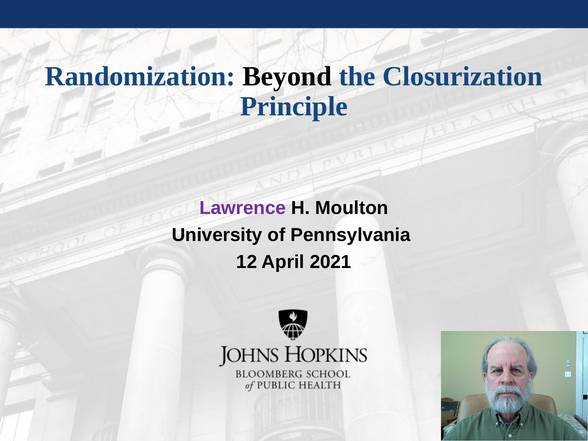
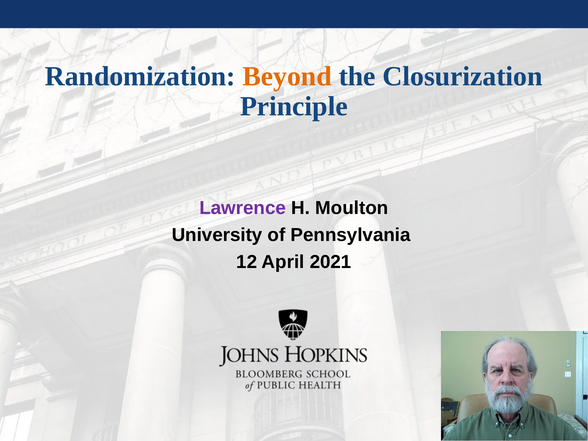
Beyond colour: black -> orange (287, 76)
